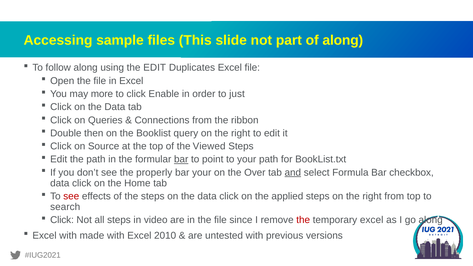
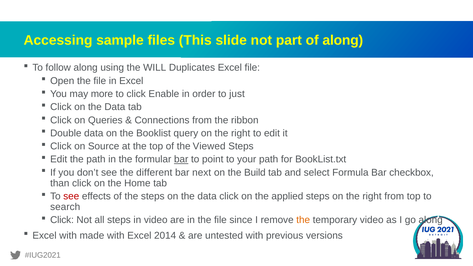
the EDIT: EDIT -> WILL (155, 68)
Double then: then -> data (94, 133)
properly: properly -> different (154, 173)
bar your: your -> next (202, 173)
Over: Over -> Build (255, 173)
and underline: present -> none (293, 173)
data: data -> than (60, 183)
the colour: red -> orange (303, 220)
temporary excel: excel -> video (372, 220)
2010: 2010 -> 2014 (165, 236)
